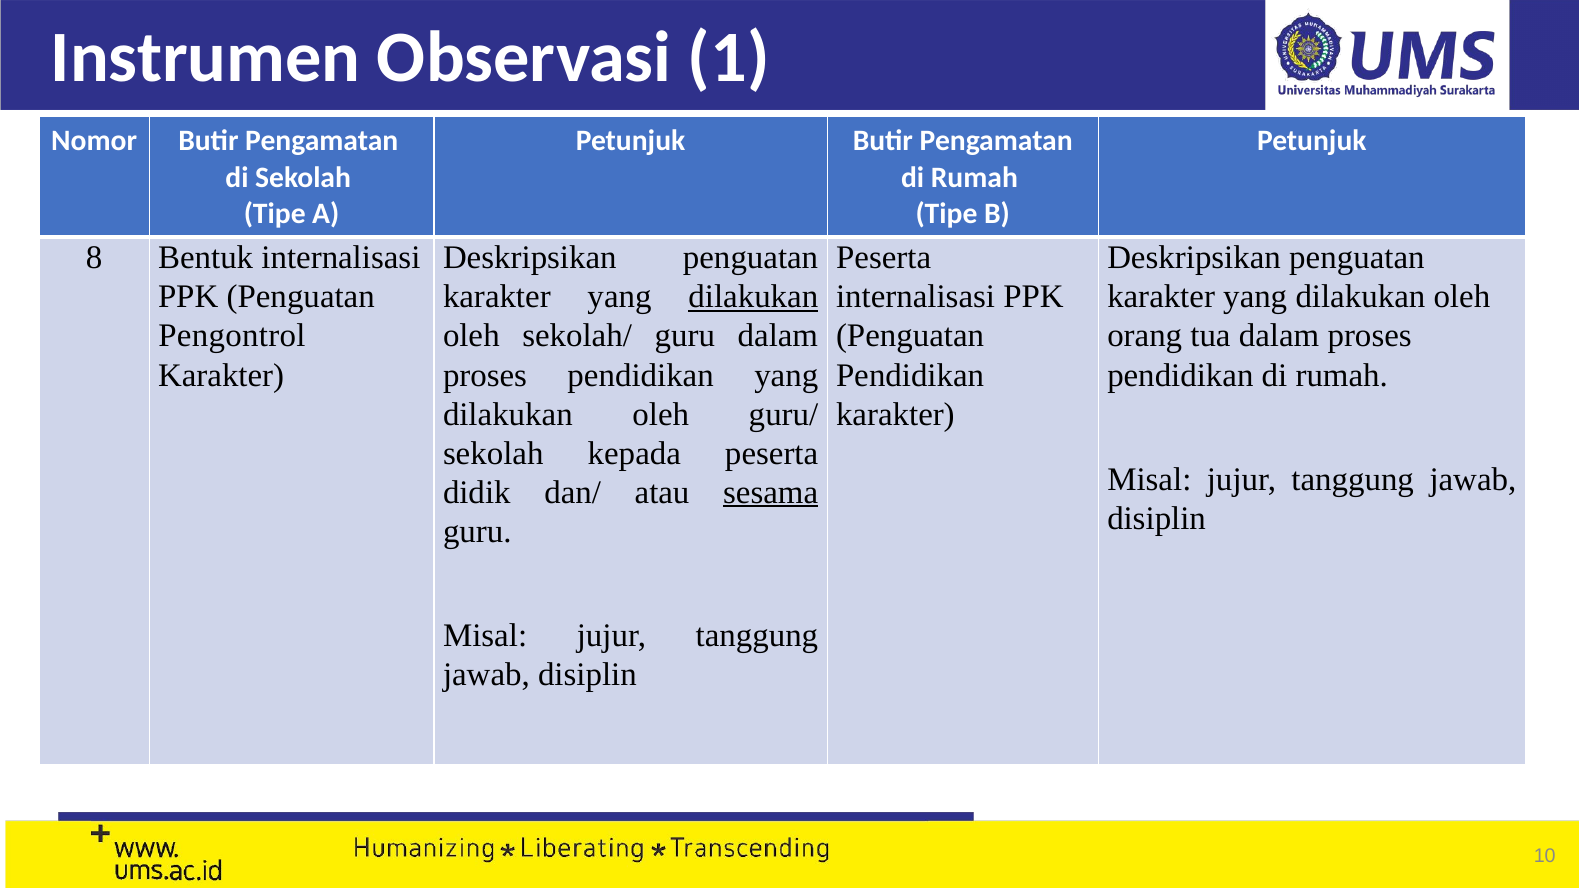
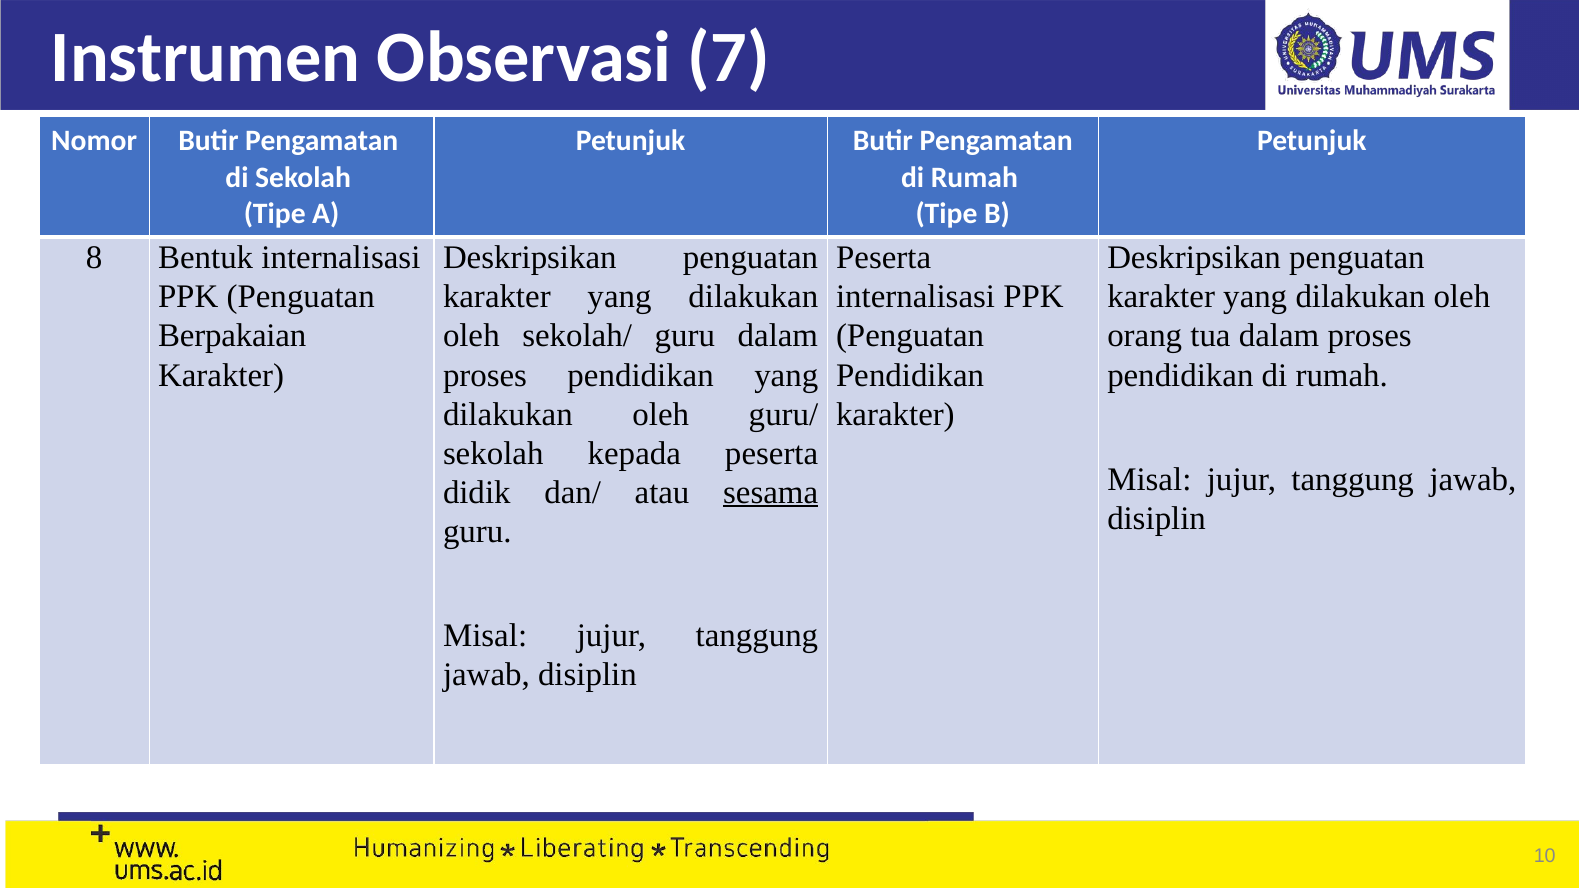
1: 1 -> 7 (729, 58)
dilakukan underline: present -> none (753, 297)
Pengontrol: Pengontrol -> Berpakaian (232, 336)
